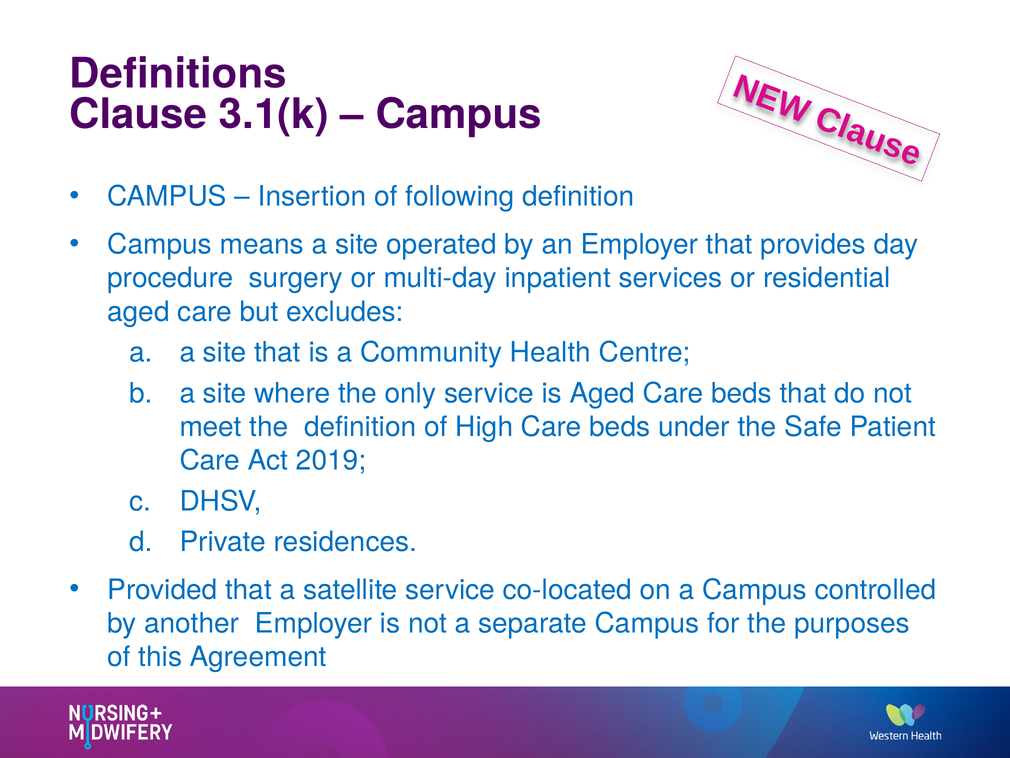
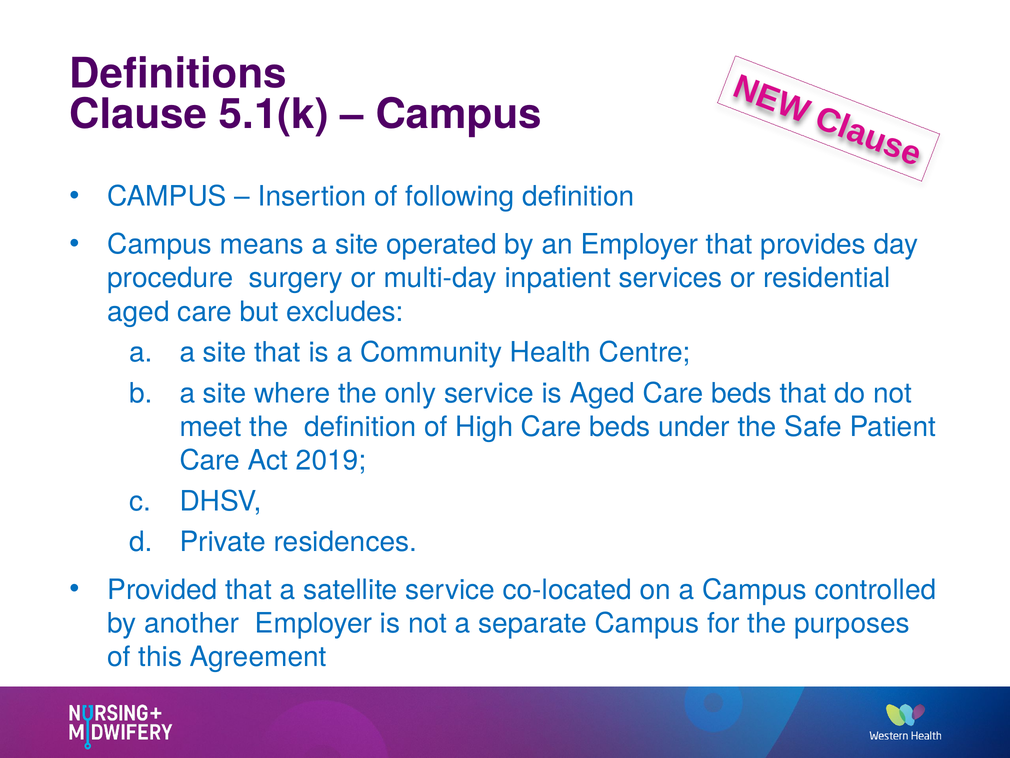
3.1(k: 3.1(k -> 5.1(k (274, 114)
